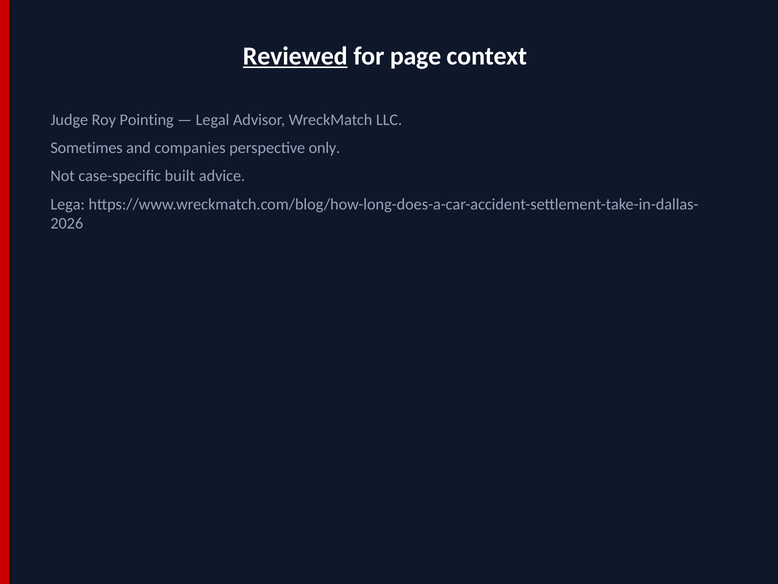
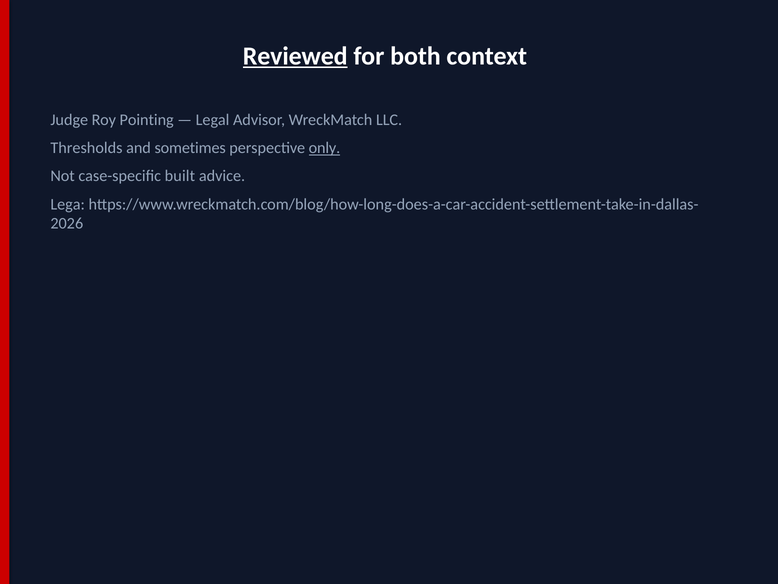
page: page -> both (415, 56)
Sometimes: Sometimes -> Thresholds (86, 148)
companies: companies -> sometimes (190, 148)
only underline: none -> present (324, 148)
